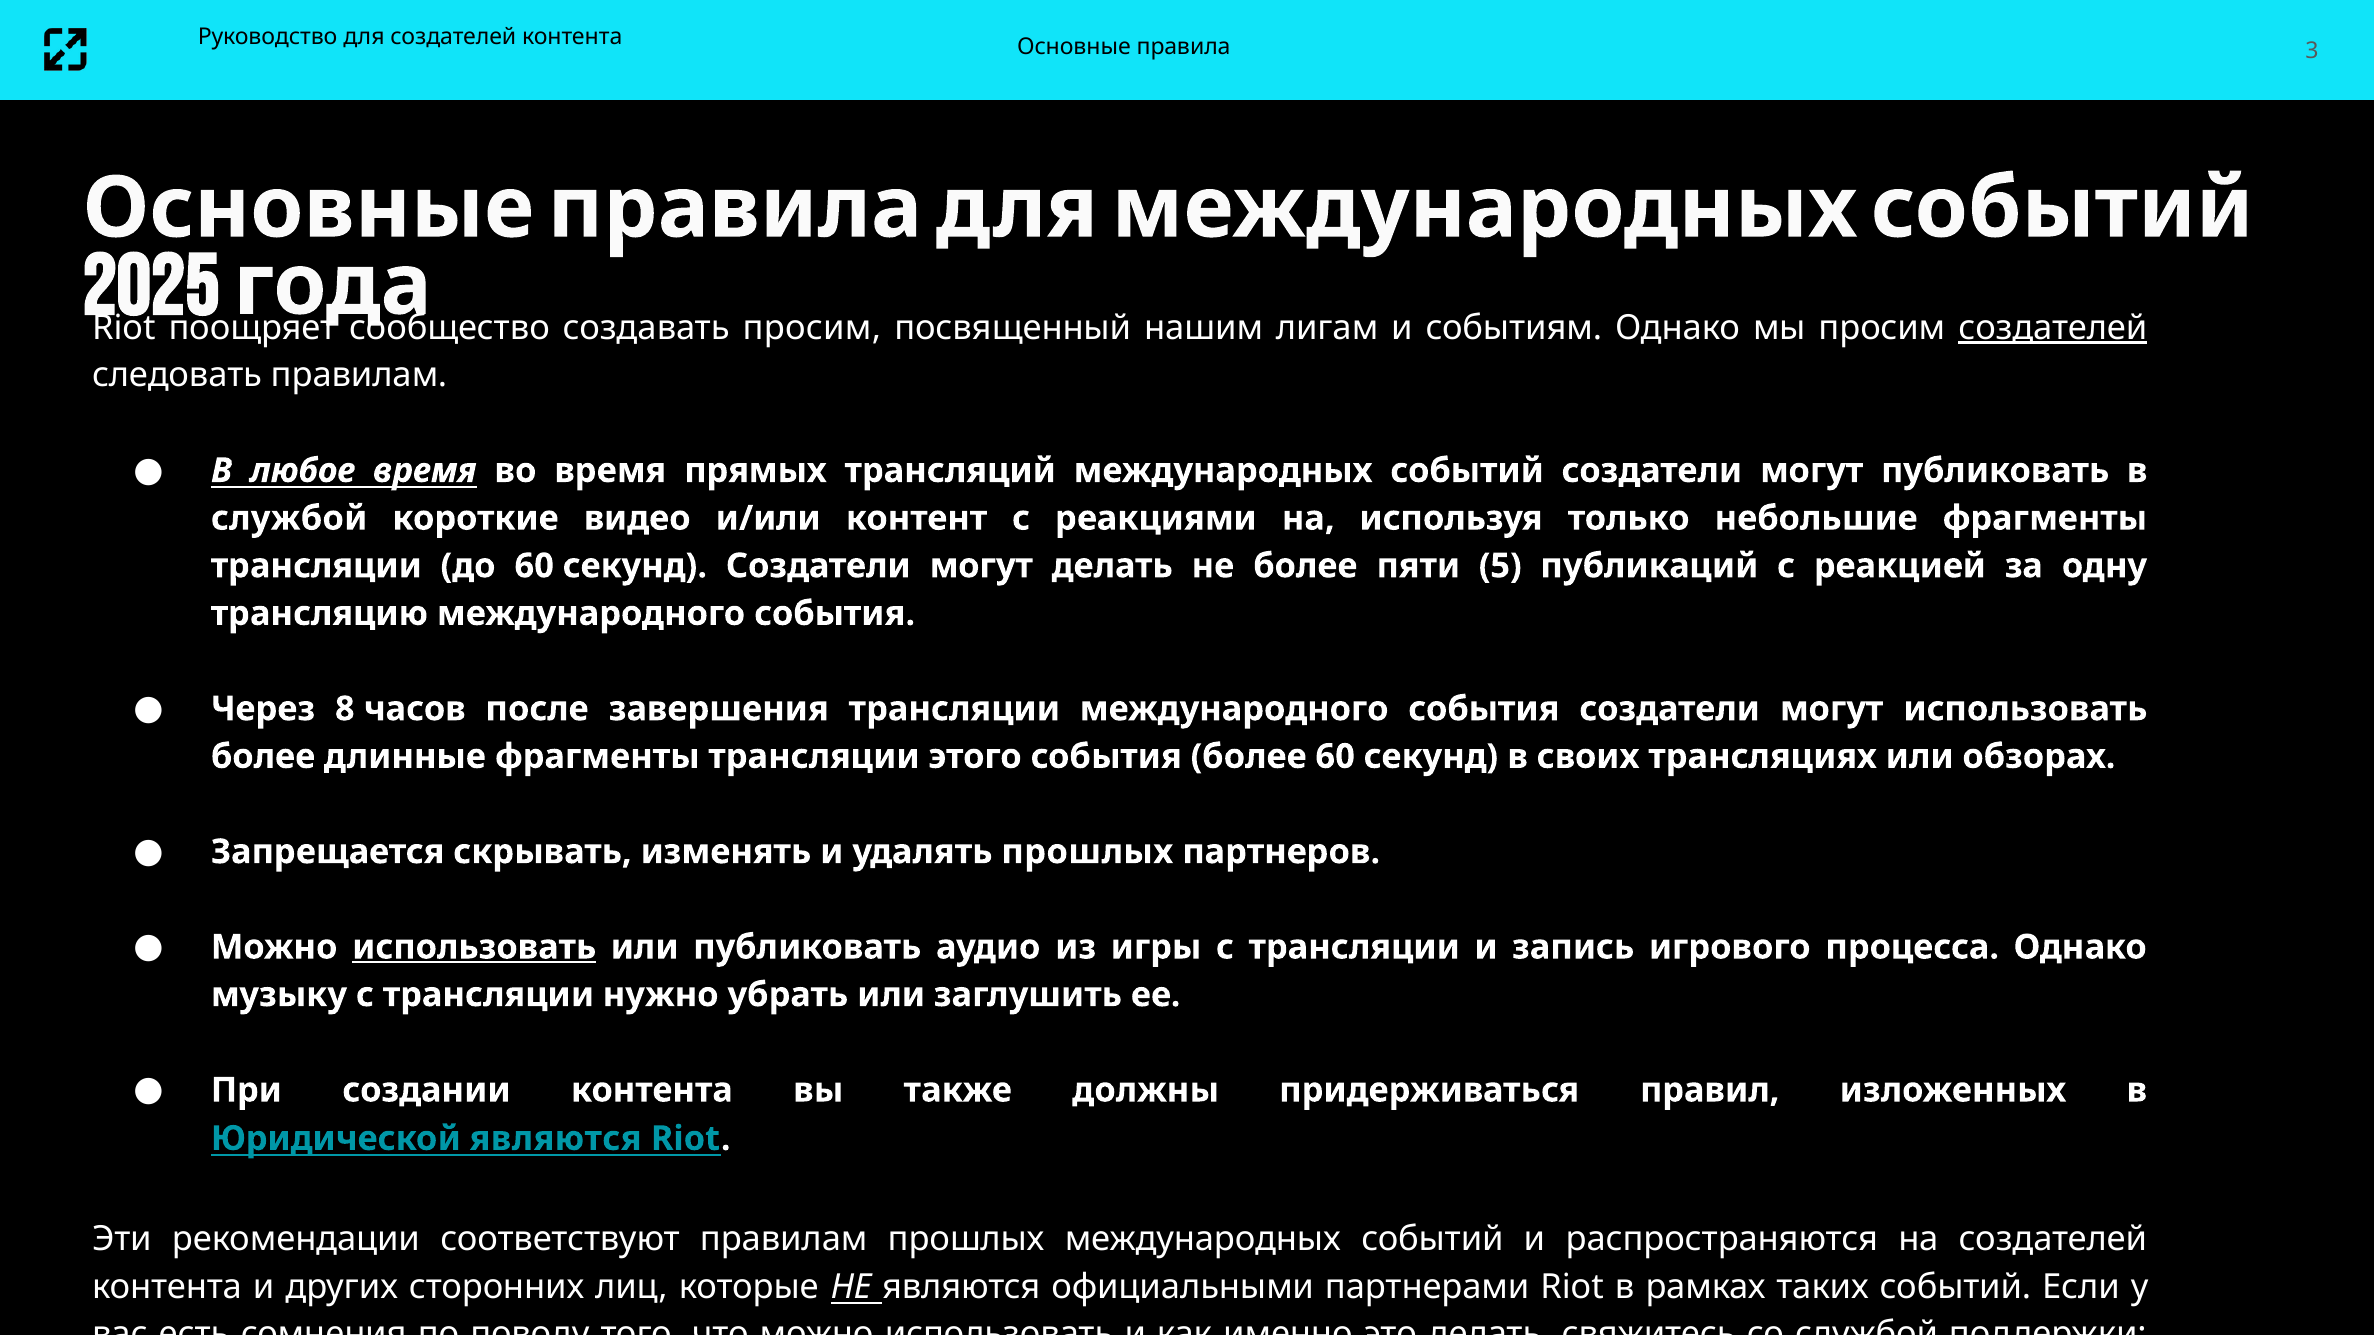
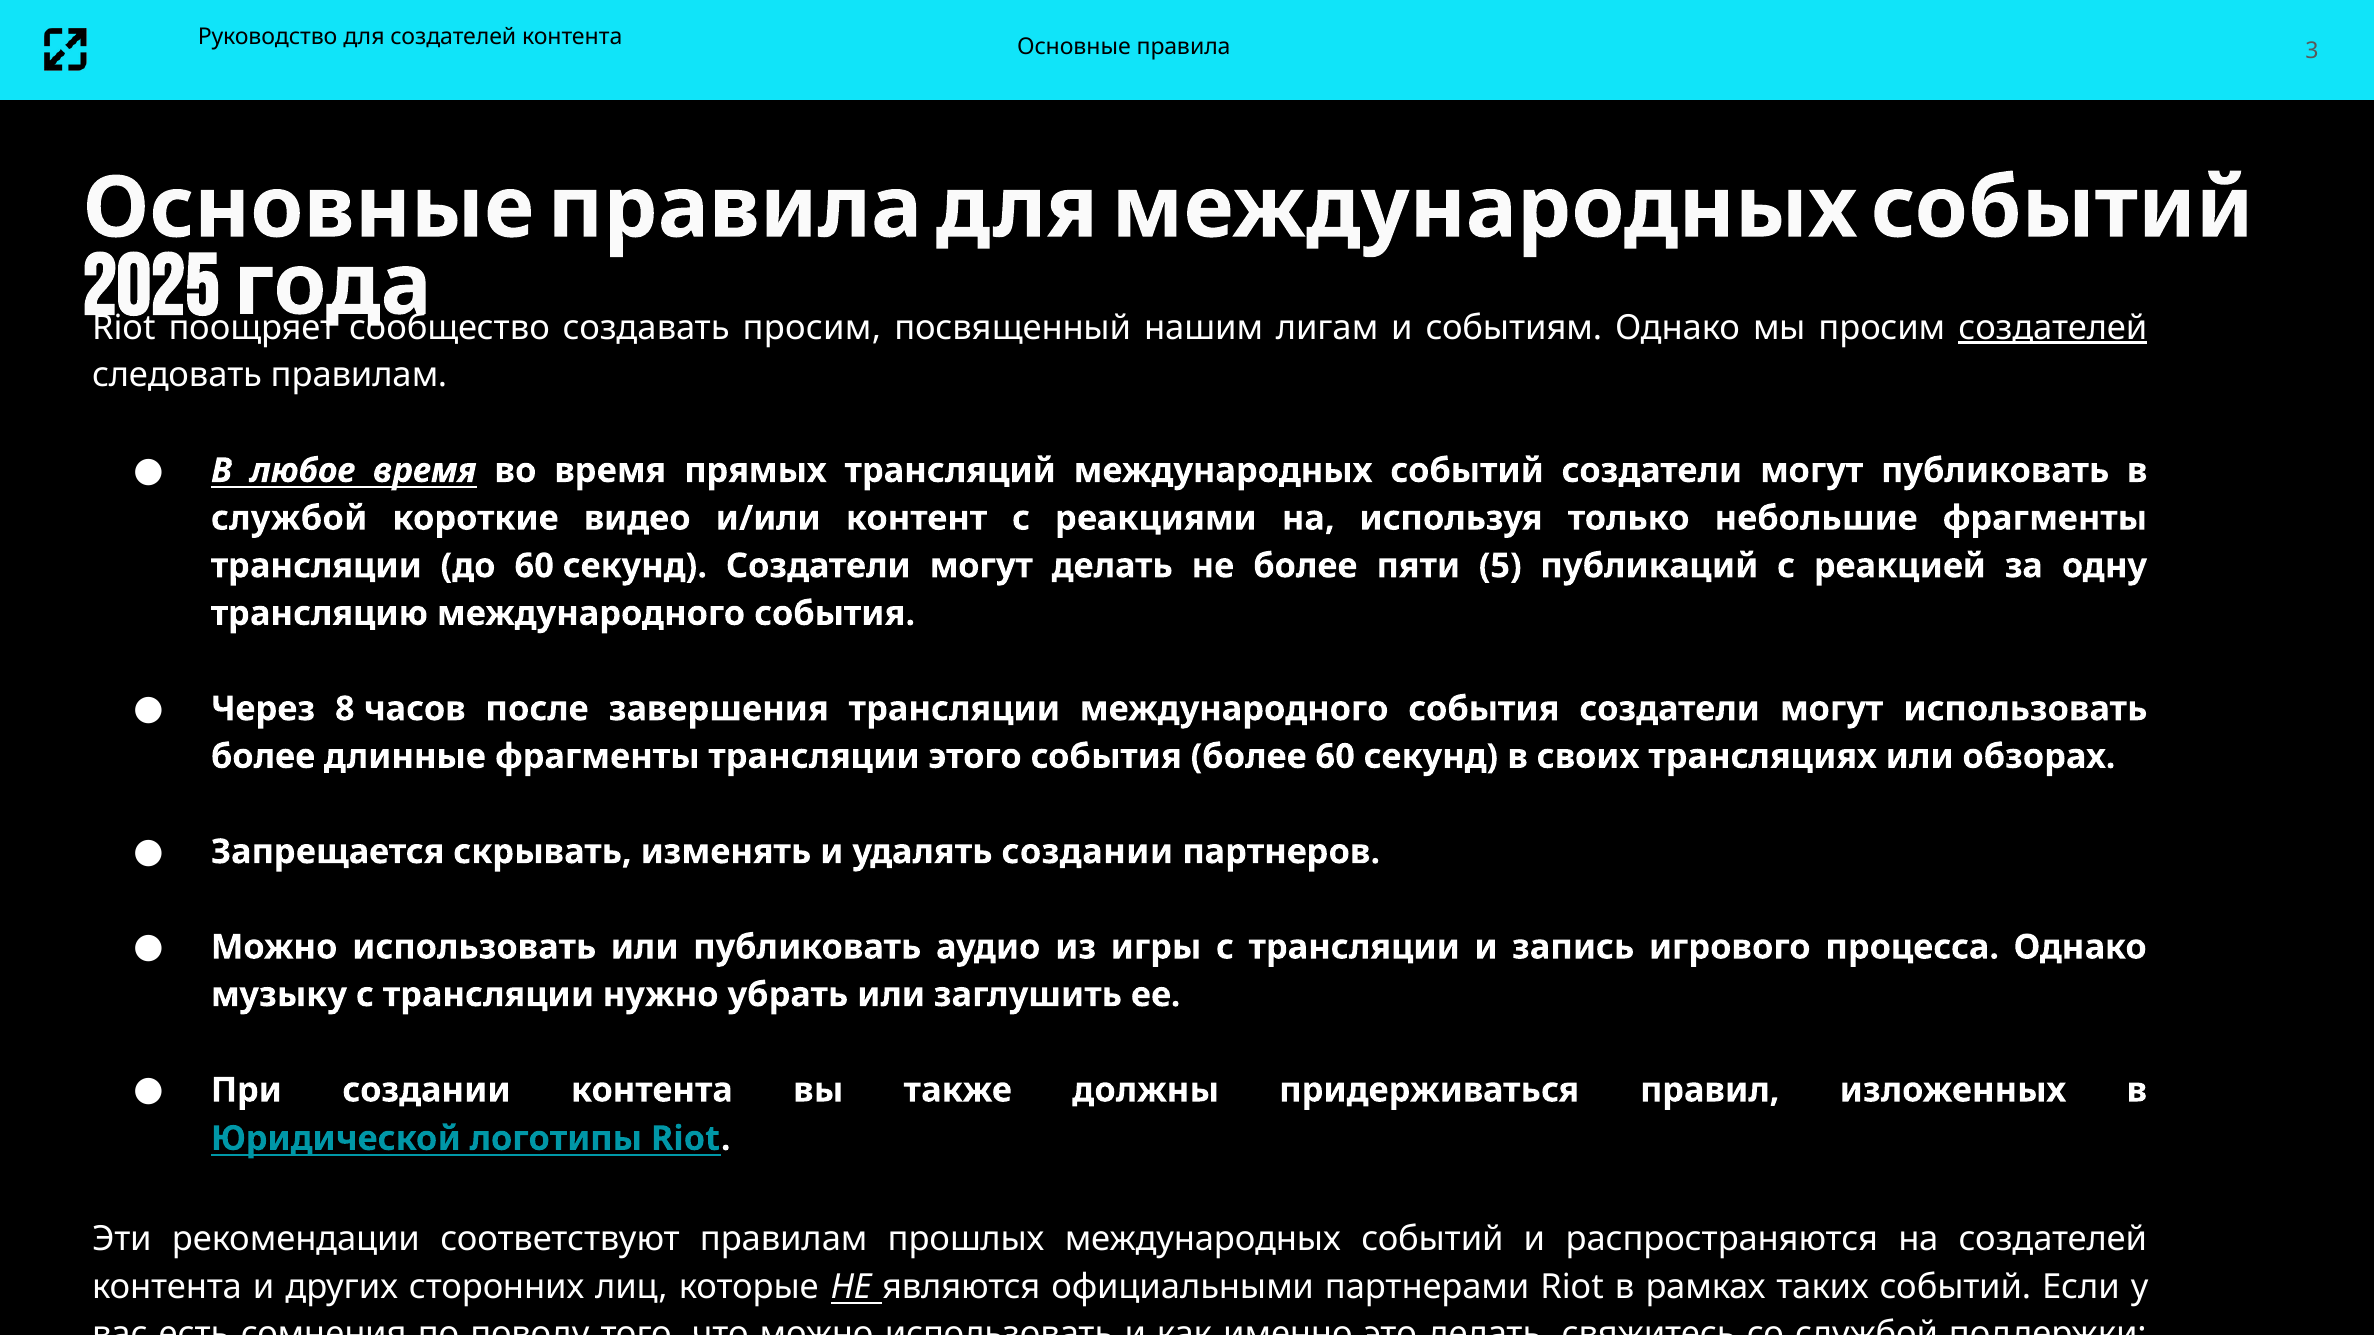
удалять прошлых: прошлых -> создании (1087, 852)
использовать underline: present -> none (474, 947)
Юридической являются: являются -> логотипы (556, 1139)
